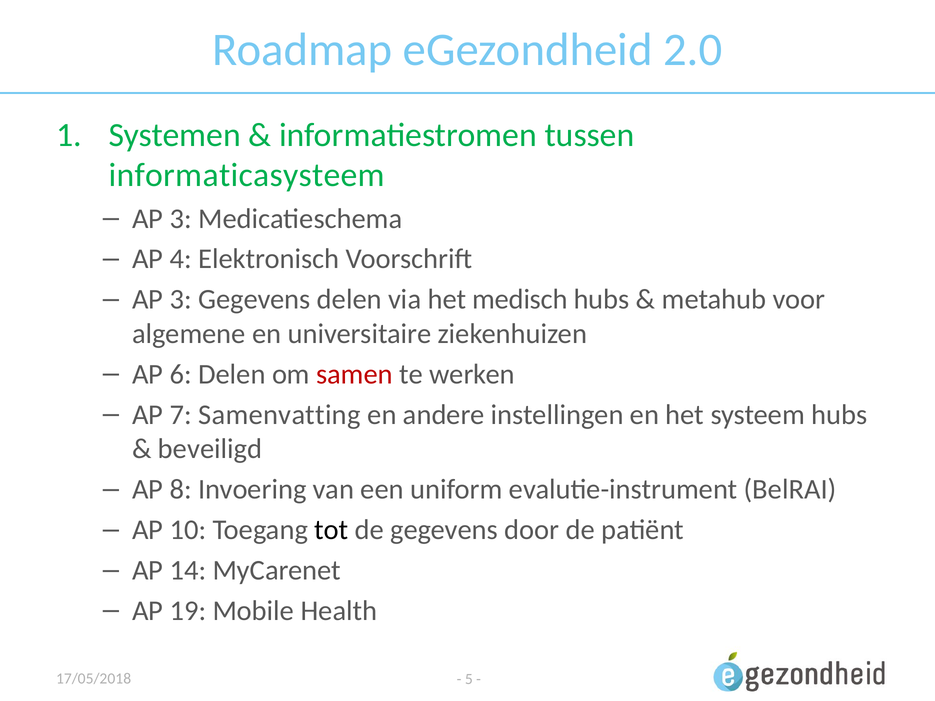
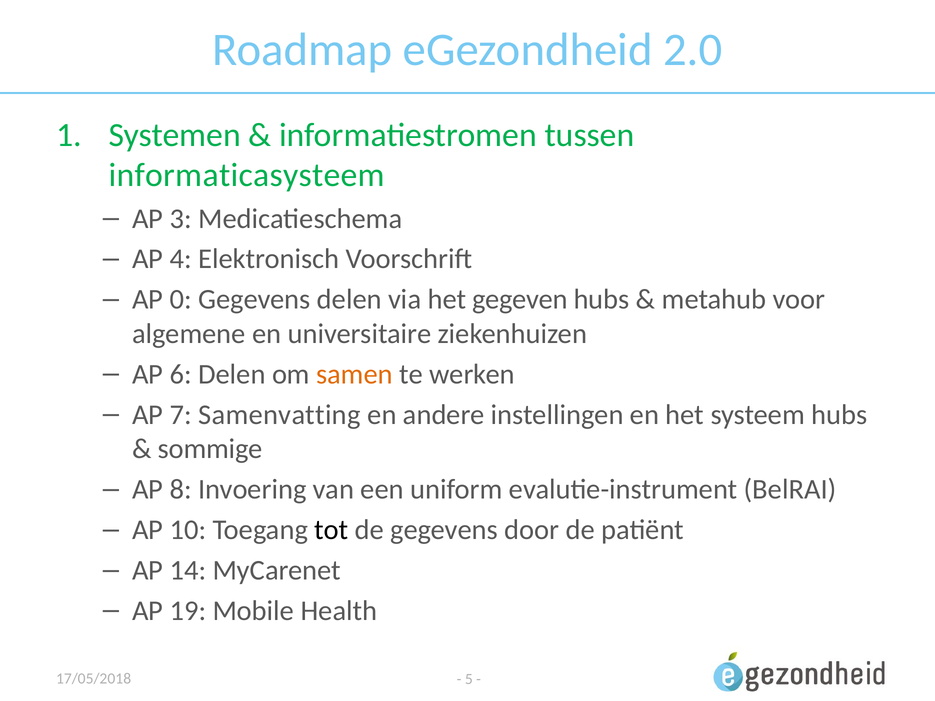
3: 3 -> 0 (181, 300)
medisch: medisch -> gegeven (520, 300)
samen colour: red -> orange (355, 374)
beveiligd: beveiligd -> sommige (210, 449)
